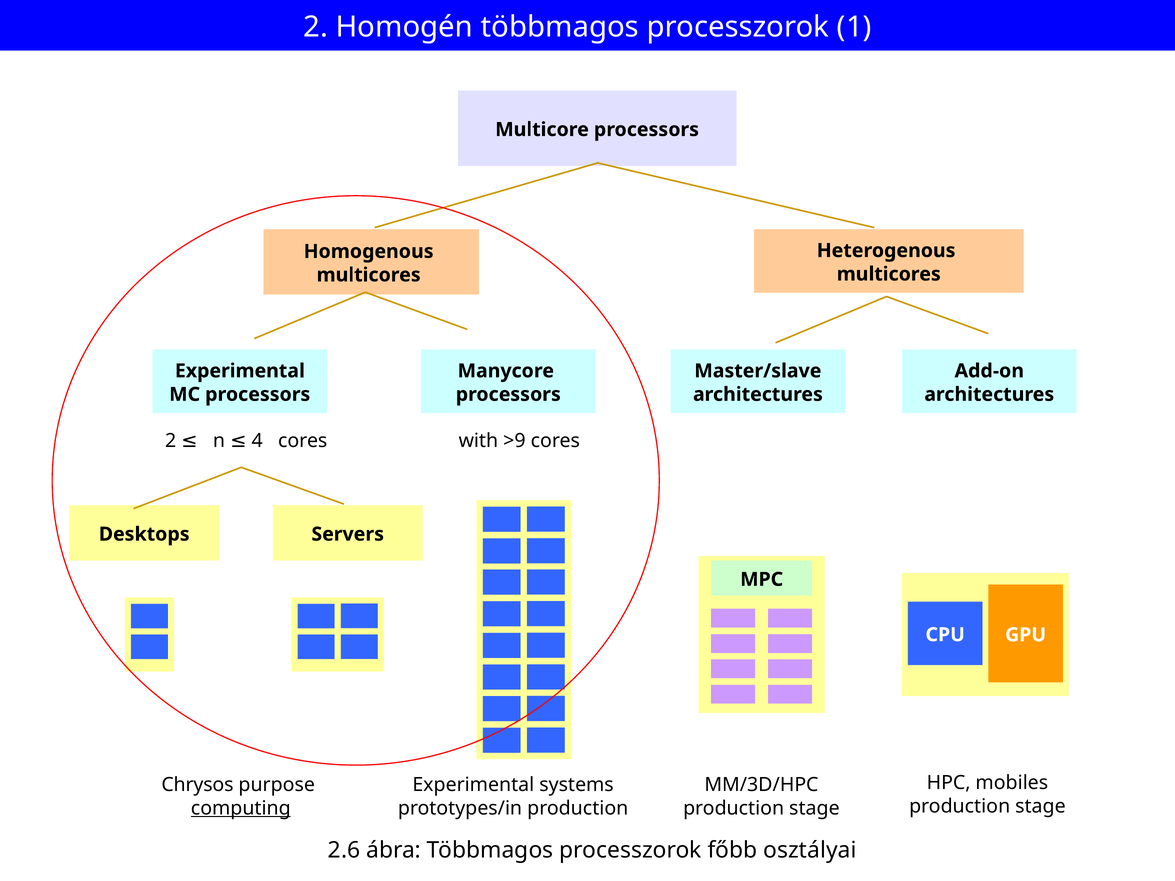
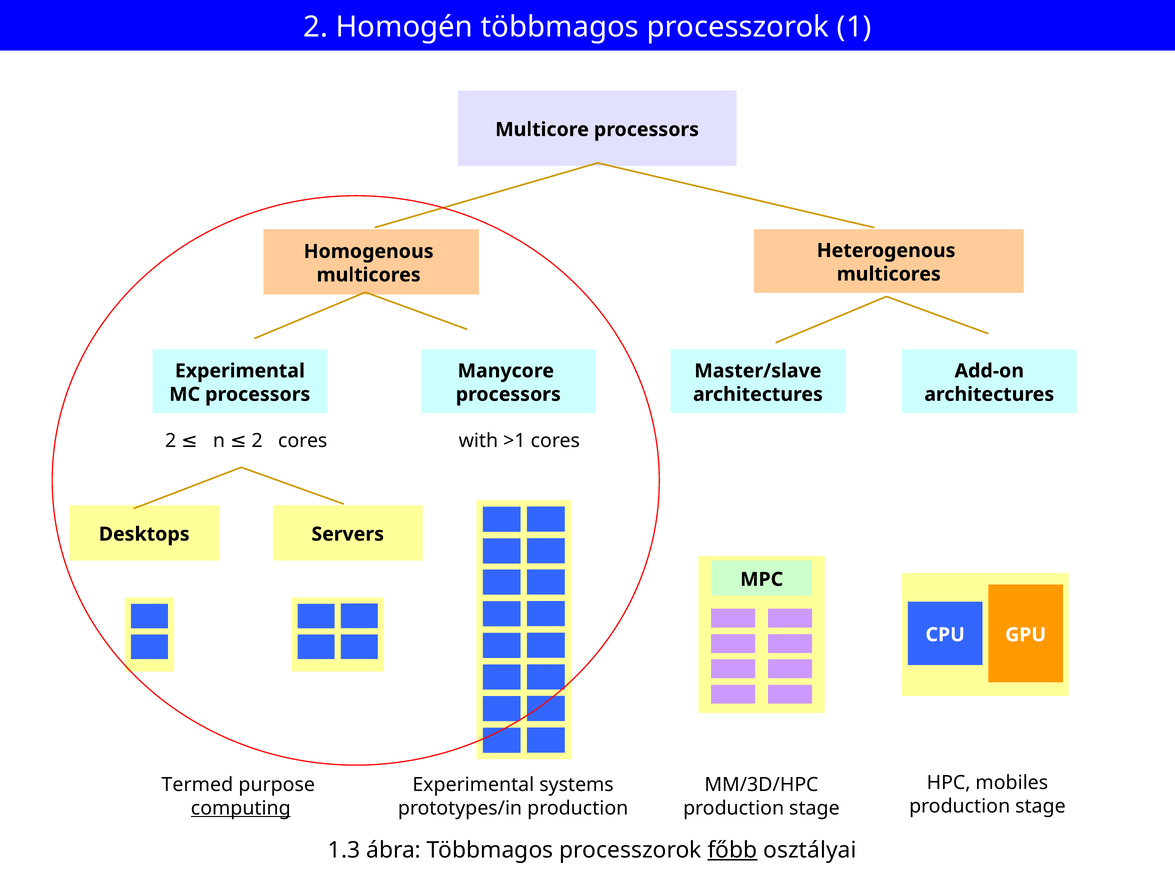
n 4: 4 -> 2 (257, 441)
>9: >9 -> >1 (514, 441)
Chrysos: Chrysos -> Termed (197, 785)
2.6: 2.6 -> 1.3 (344, 850)
főbb underline: none -> present (732, 850)
